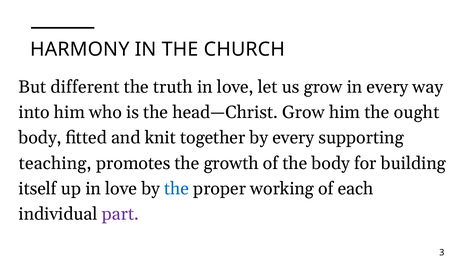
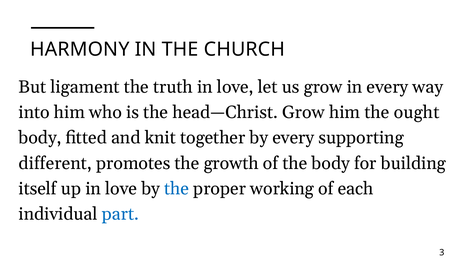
different: different -> ligament (85, 87)
teaching: teaching -> different (55, 163)
part colour: purple -> blue (120, 214)
